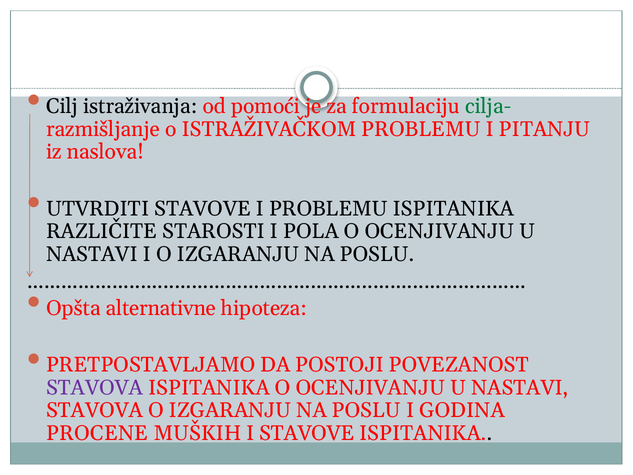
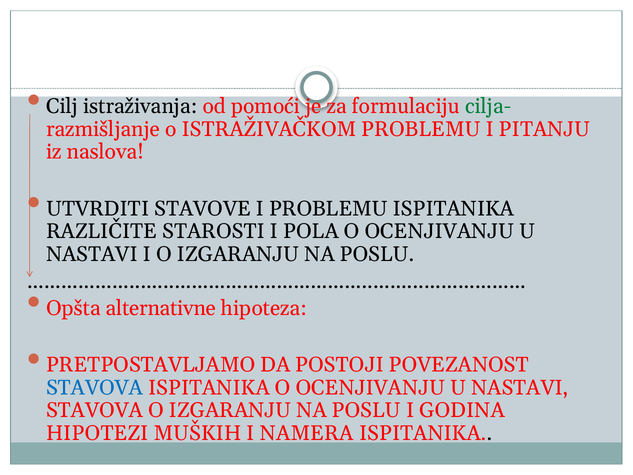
STAVOVA colour: purple -> blue (95, 387)
PROCENE: PROCENE -> HIPOTEZI (97, 433)
I STAVOVE: STAVOVE -> NAMERA (307, 433)
